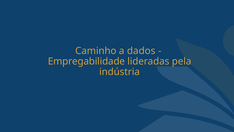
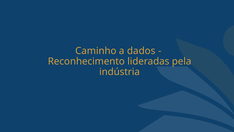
Empregabilidade: Empregabilidade -> Reconhecimento (86, 61)
